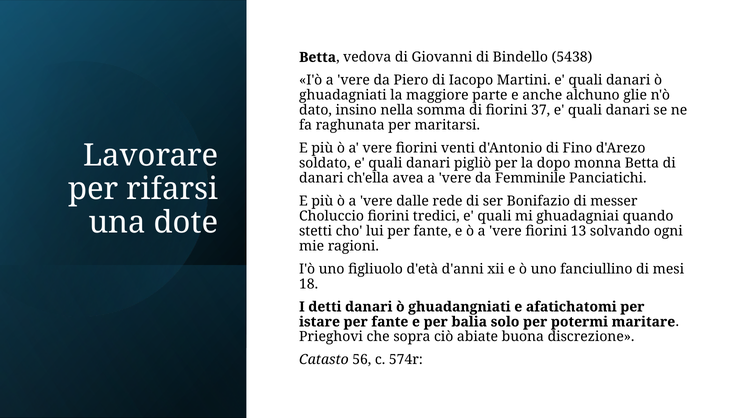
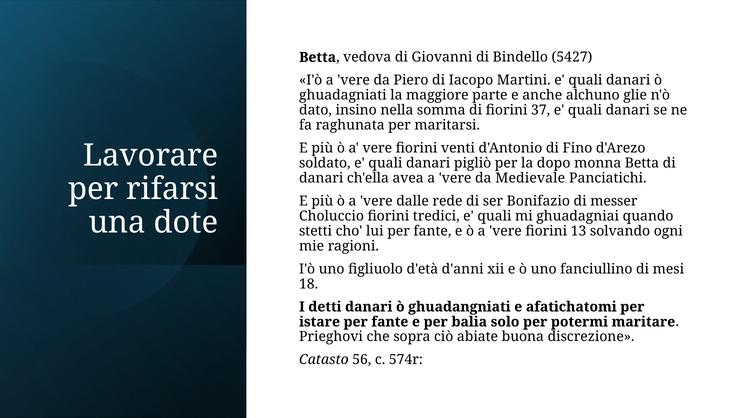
5438: 5438 -> 5427 (572, 57)
Femminile: Femminile -> Medievale (530, 178)
